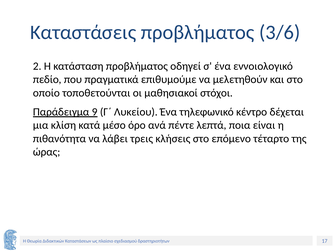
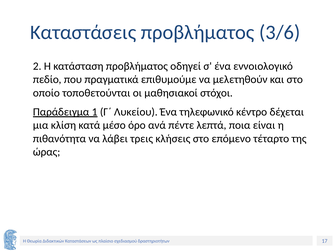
9: 9 -> 1 (95, 112)
